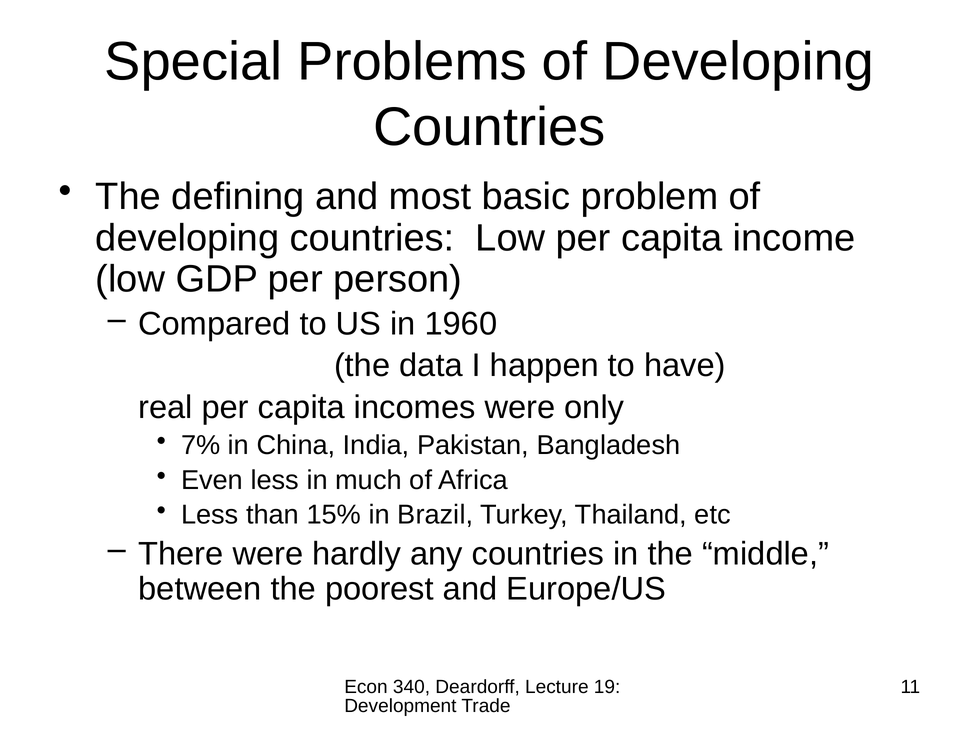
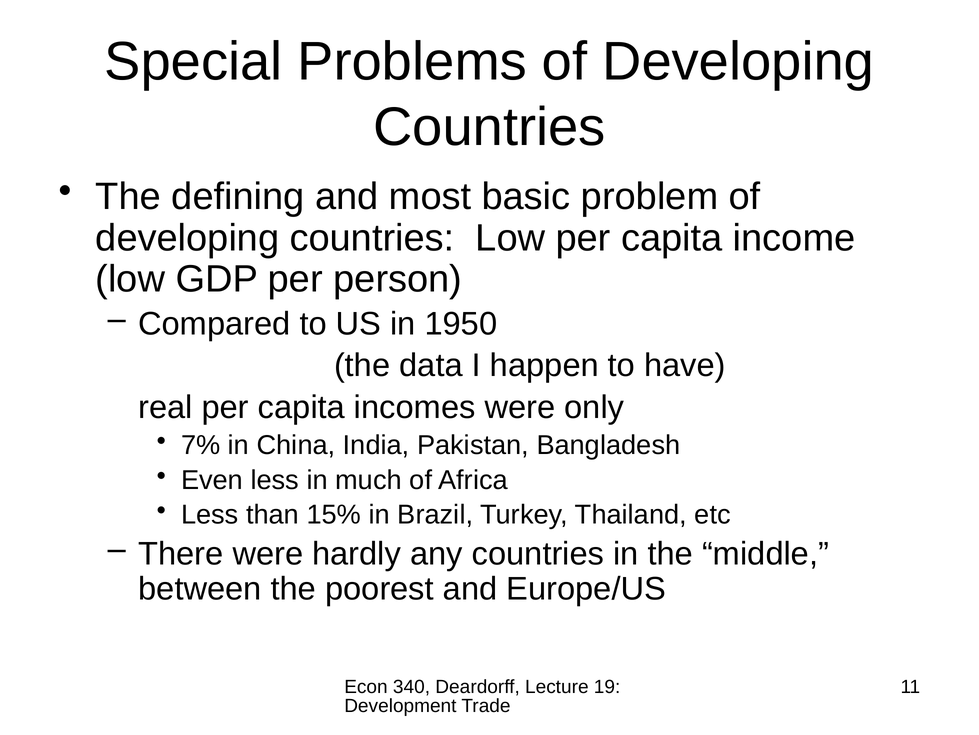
1960: 1960 -> 1950 (461, 324)
